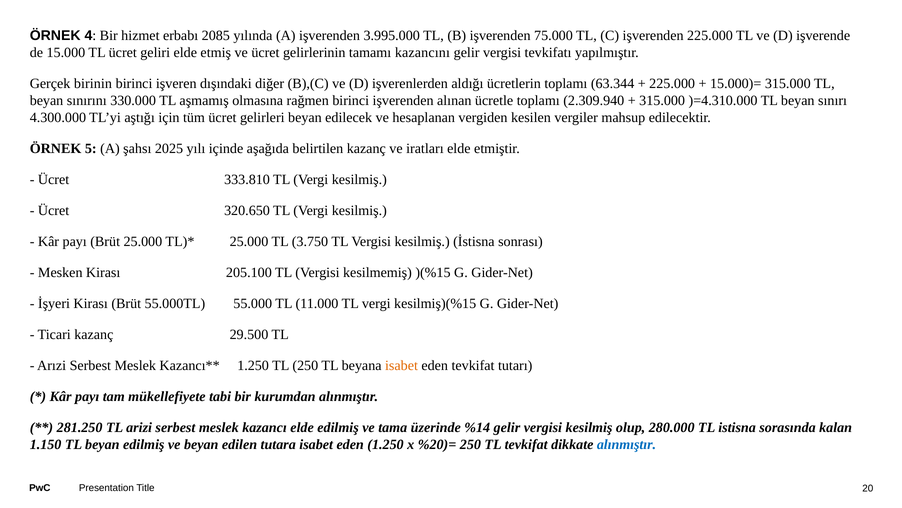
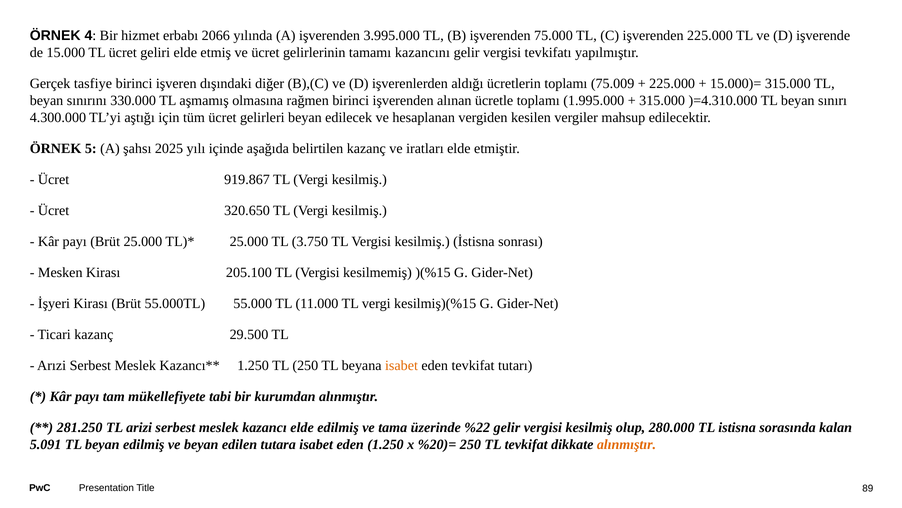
2085: 2085 -> 2066 (216, 36)
birinin: birinin -> tasfiye (93, 83)
63.344: 63.344 -> 75.009 (613, 83)
2.309.940: 2.309.940 -> 1.995.000 (594, 100)
333.810: 333.810 -> 919.867 (247, 179)
%14: %14 -> %22 (477, 427)
1.150: 1.150 -> 5.091 (46, 444)
alınmıştır colour: blue -> orange (626, 444)
20: 20 -> 89 (868, 488)
